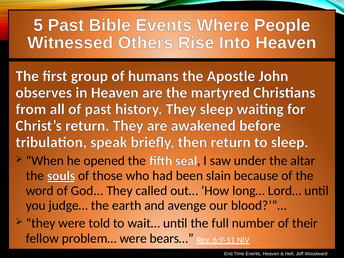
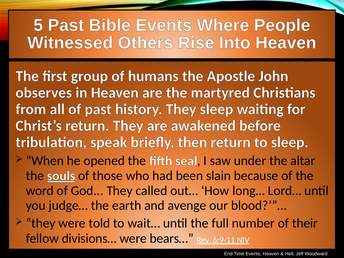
problem…: problem… -> divisions… (89, 238)
